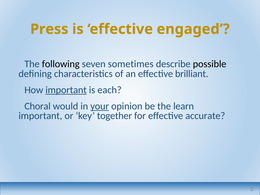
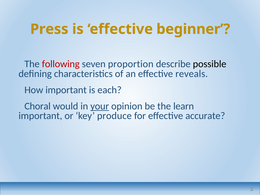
engaged: engaged -> beginner (193, 29)
following colour: black -> red (61, 64)
sometimes: sometimes -> proportion (131, 64)
brilliant: brilliant -> reveals (192, 74)
important underline: present -> none (66, 90)
together: together -> produce (114, 116)
